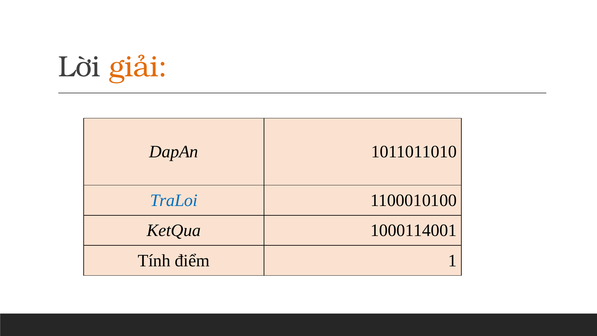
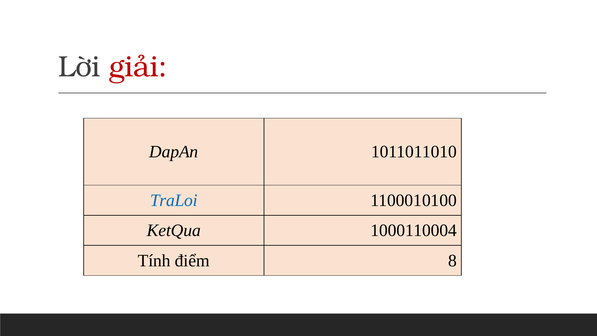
giải colour: orange -> red (138, 67)
1000114001: 1000114001 -> 1000110004 (414, 230)
1: 1 -> 8 (453, 260)
